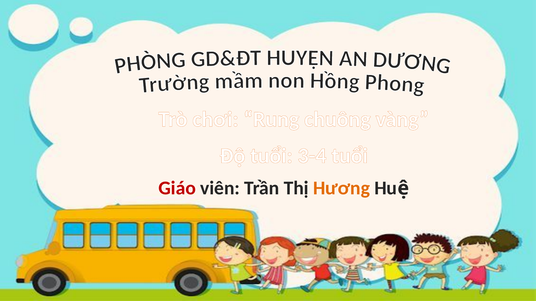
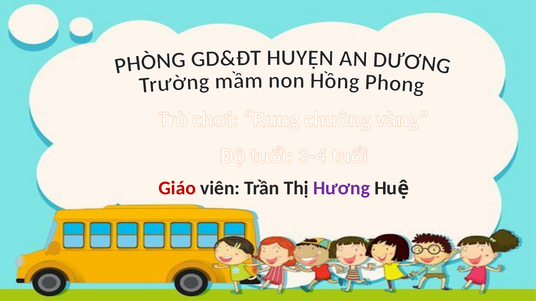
Hương colour: orange -> purple (342, 188)
